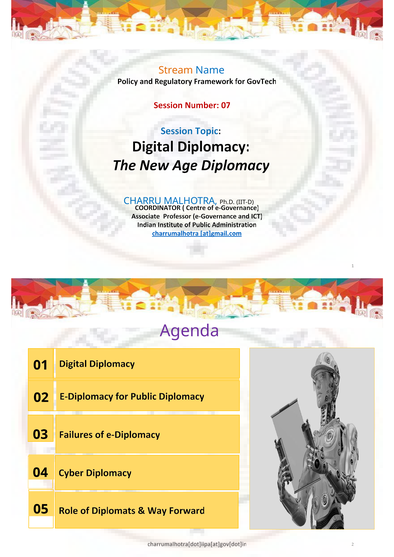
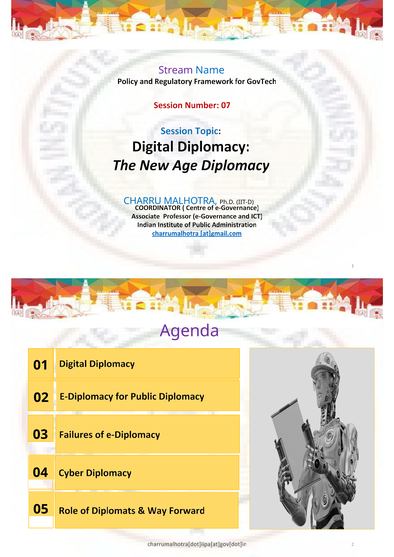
Stream colour: orange -> purple (176, 70)
